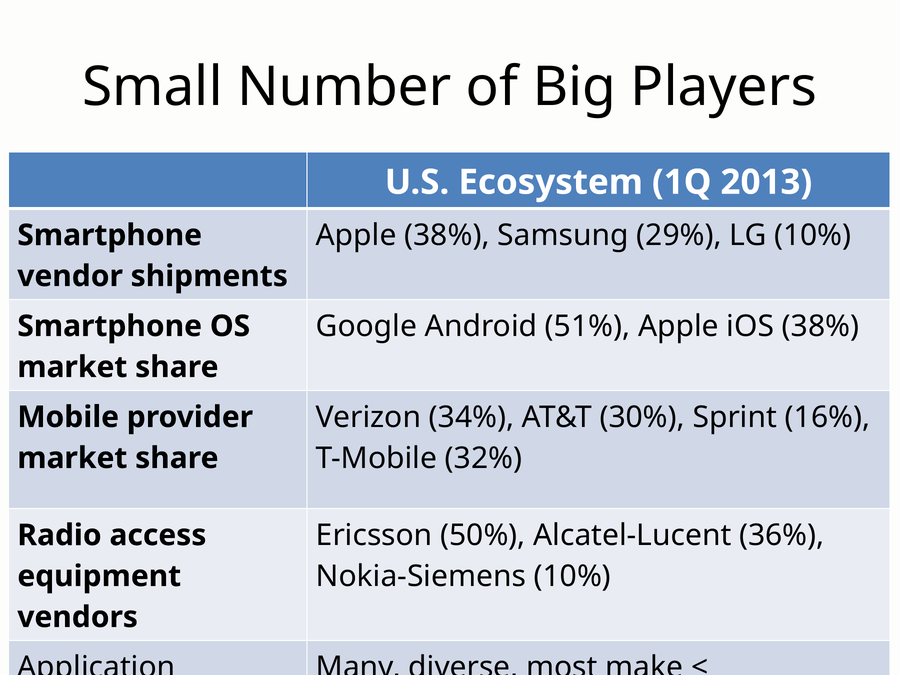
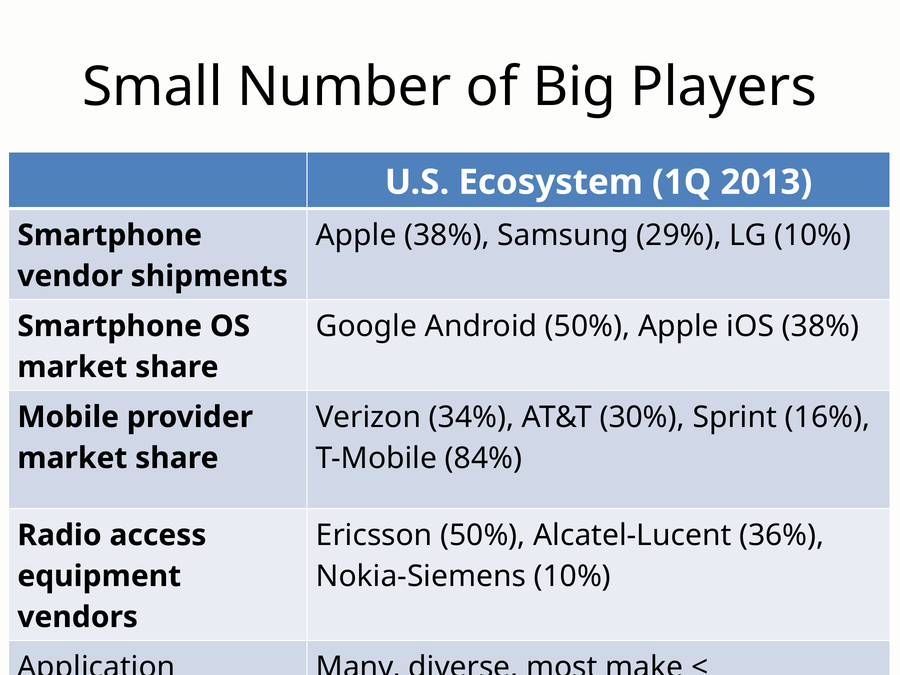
Android 51%: 51% -> 50% (588, 326)
32%: 32% -> 84% (484, 458)
